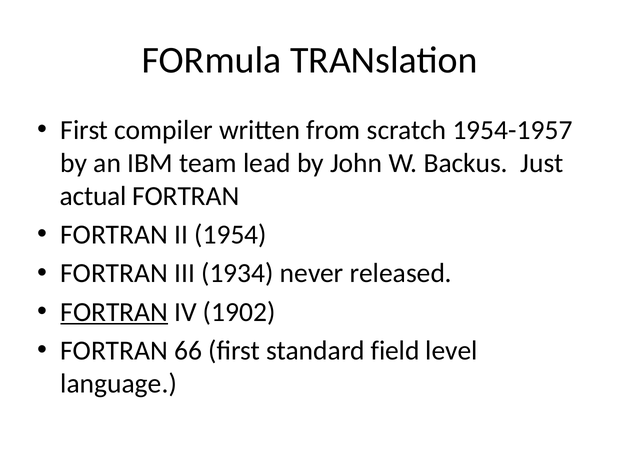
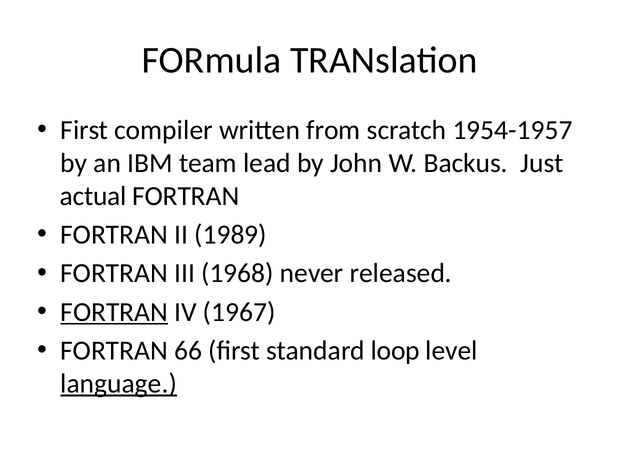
1954: 1954 -> 1989 (231, 235)
1934: 1934 -> 1968 (237, 273)
1902: 1902 -> 1967 (239, 312)
field: field -> loop (395, 351)
language underline: none -> present (119, 384)
